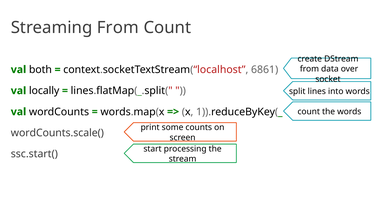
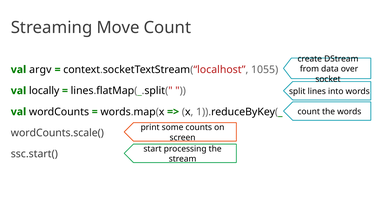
Streaming From: From -> Move (118, 27)
both: both -> argv (40, 70)
6861: 6861 -> 1055 (265, 70)
